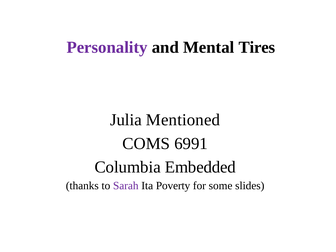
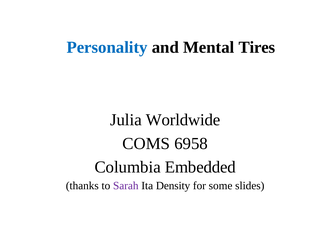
Personality colour: purple -> blue (107, 47)
Mentioned: Mentioned -> Worldwide (183, 120)
6991: 6991 -> 6958 (191, 143)
Poverty: Poverty -> Density (173, 186)
